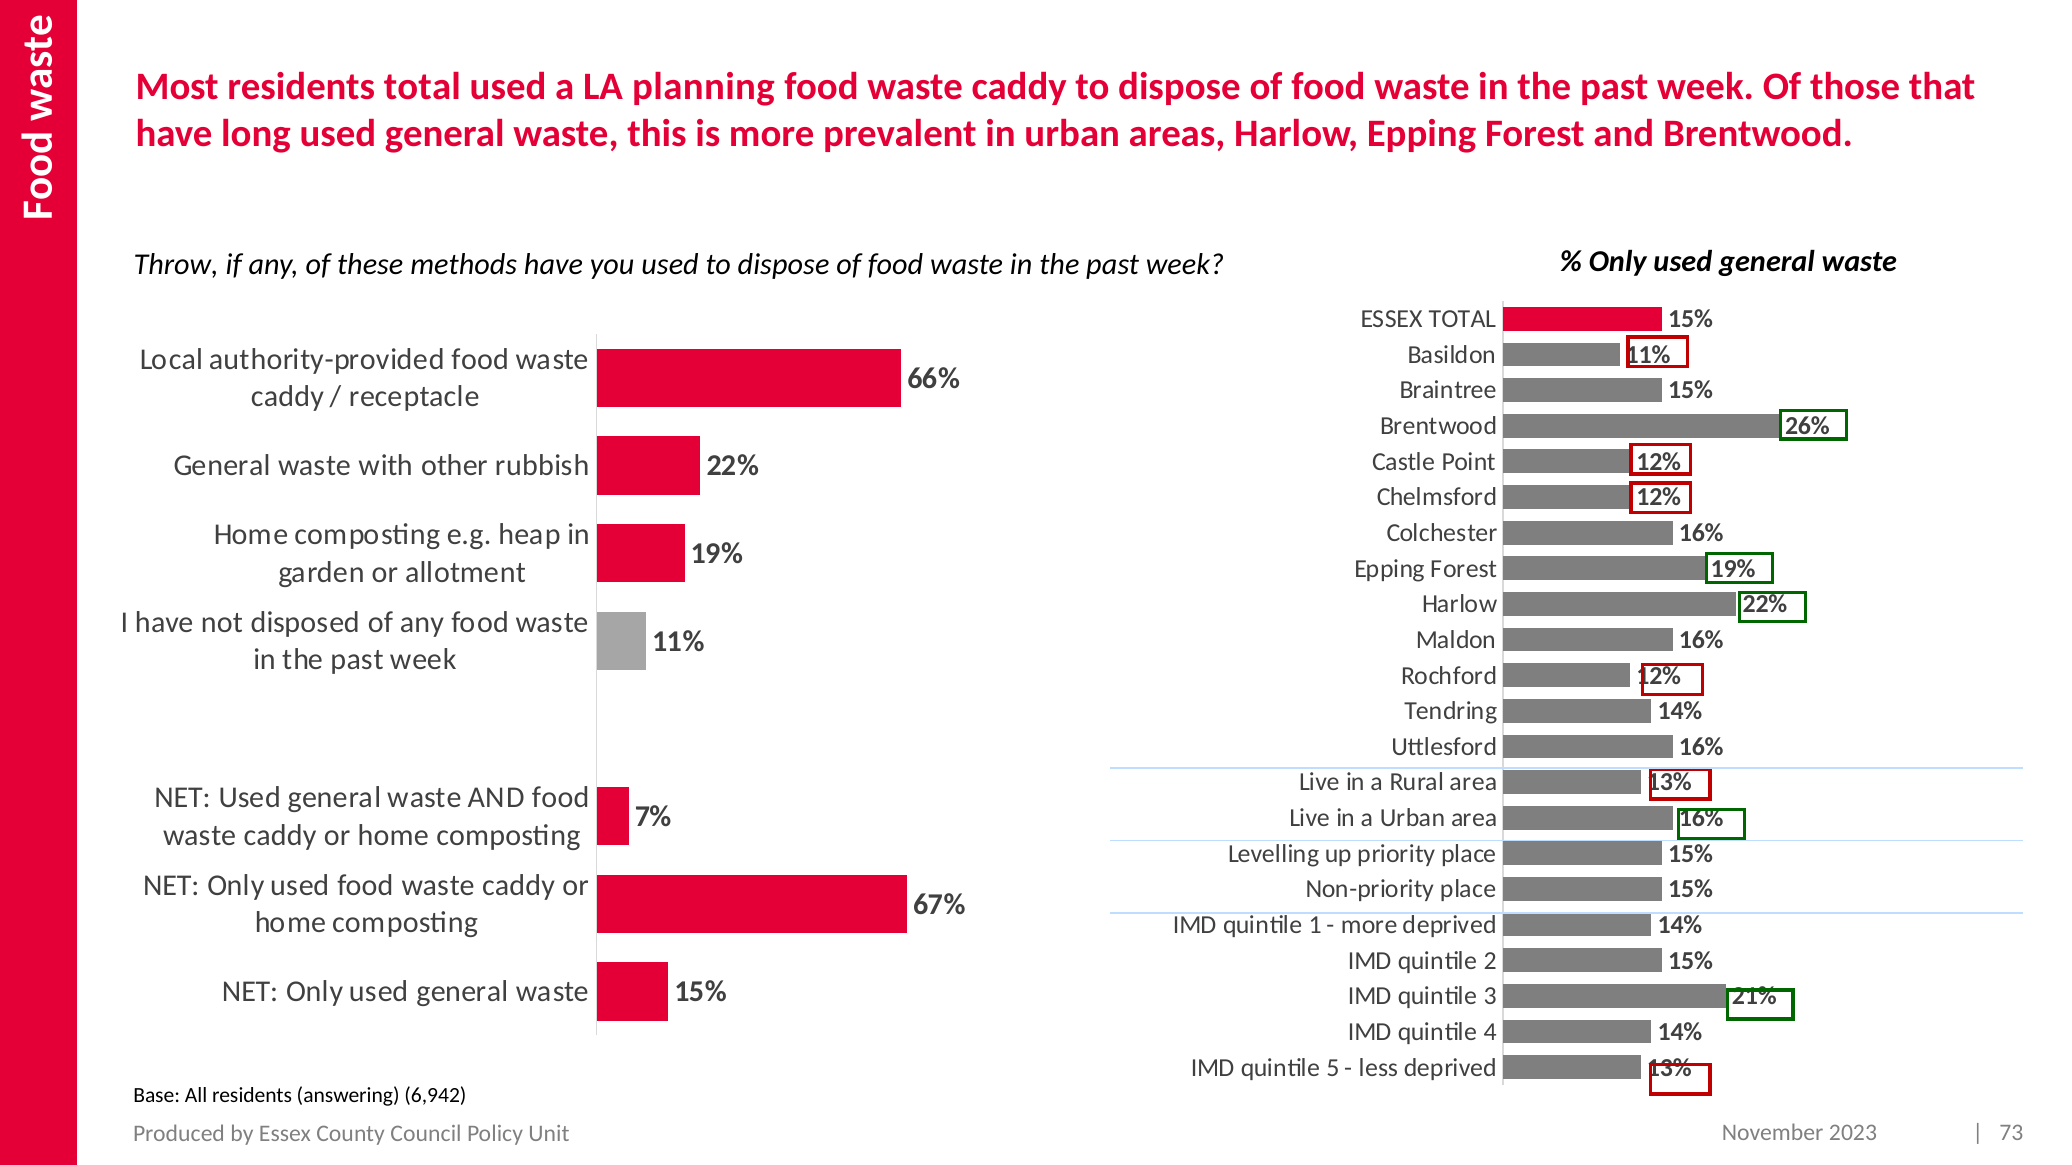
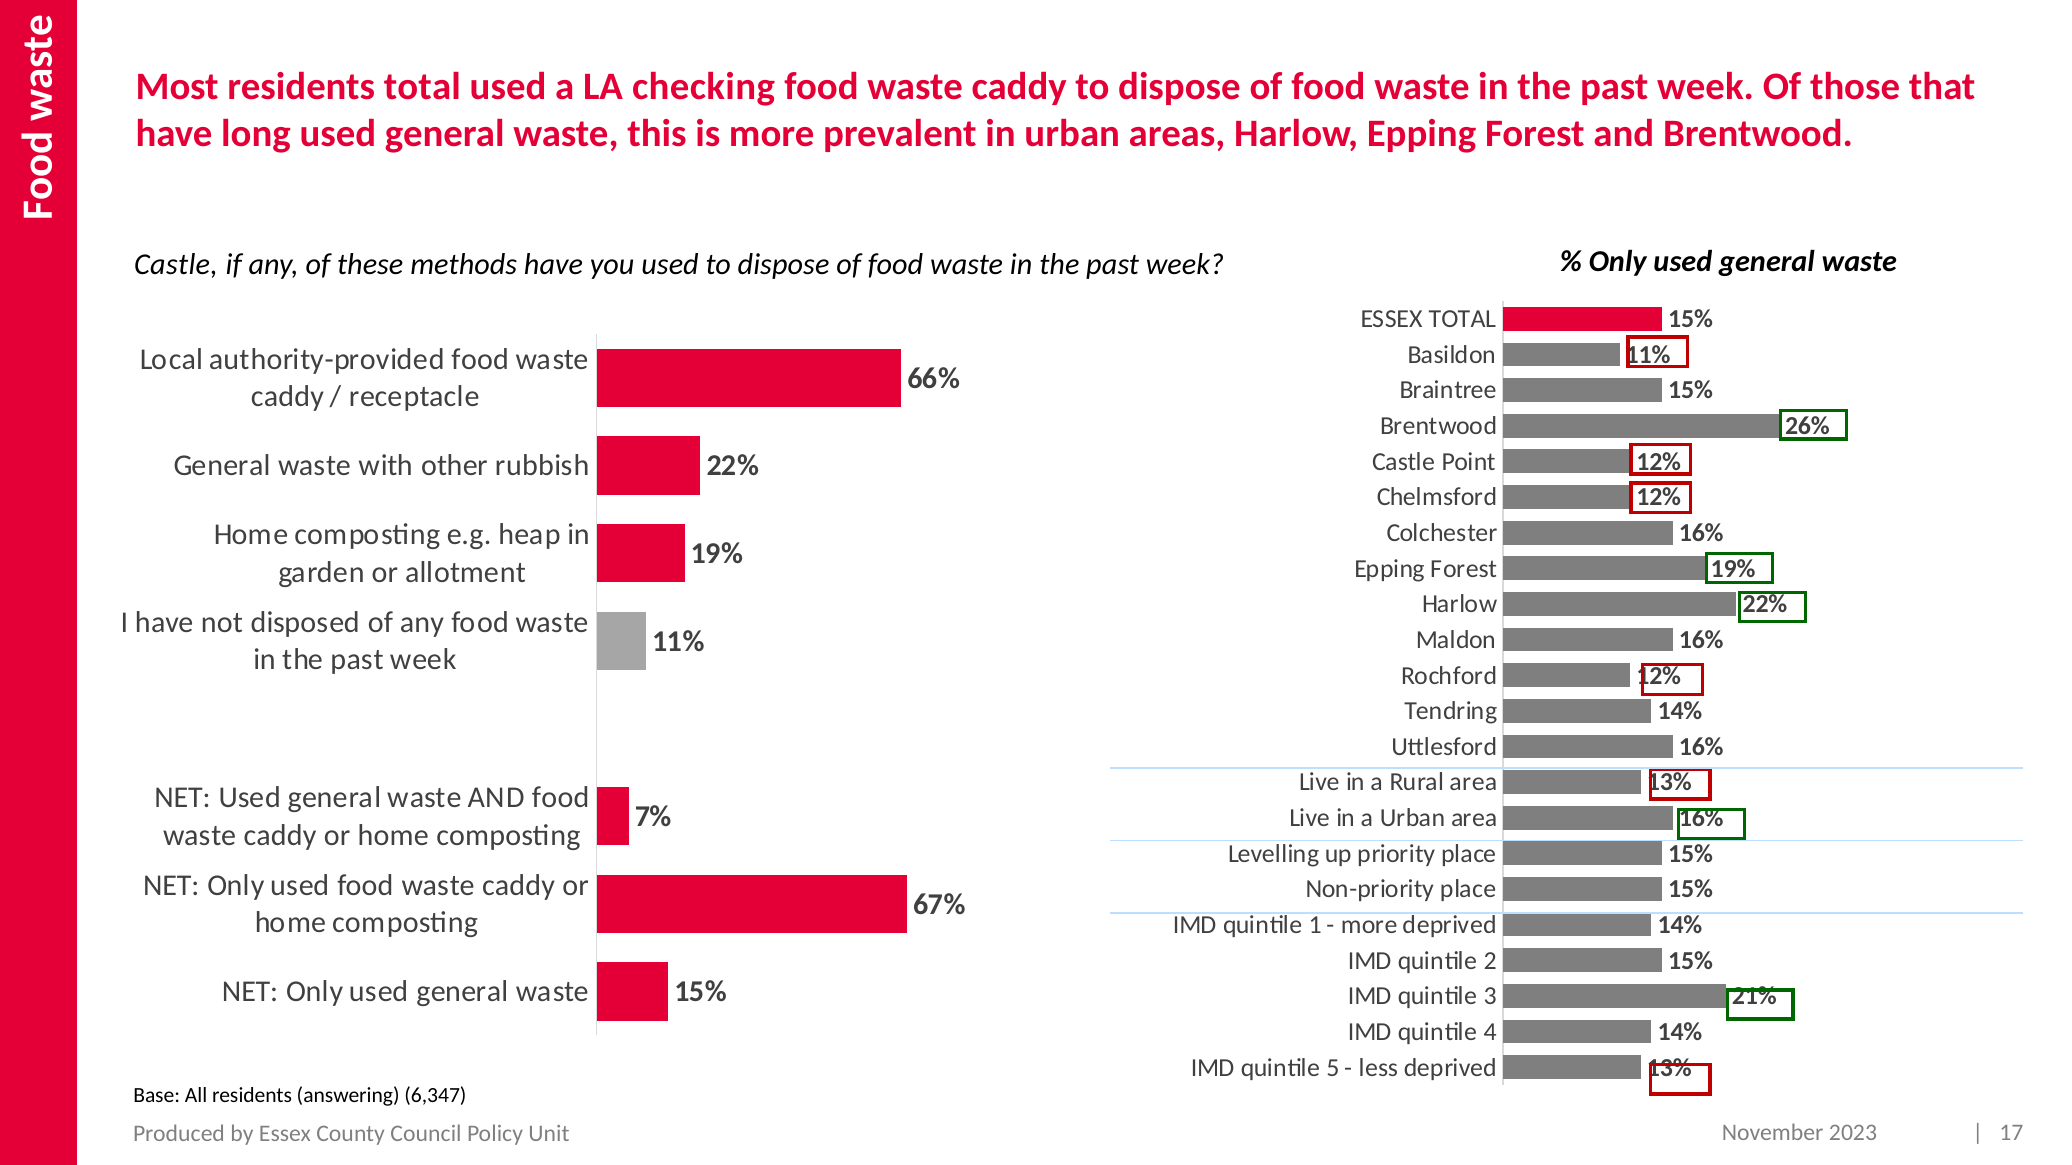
planning: planning -> checking (704, 87)
Throw: Throw -> Castle (176, 264)
6,942: 6,942 -> 6,347 (435, 1096)
73: 73 -> 17 (2011, 1133)
